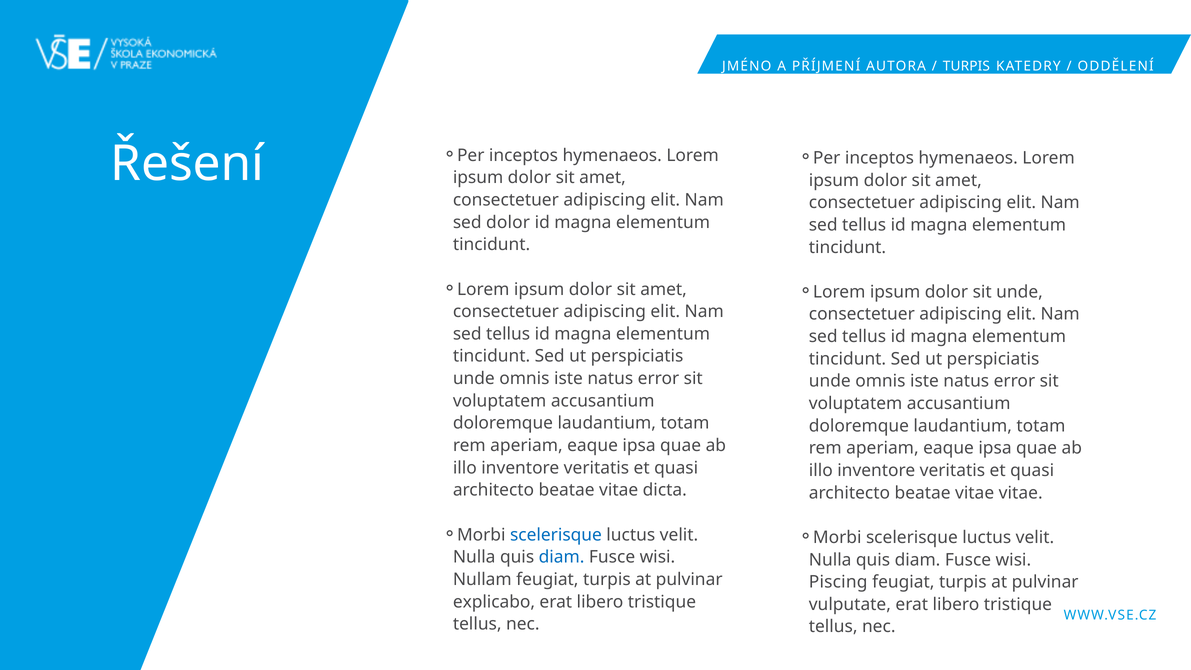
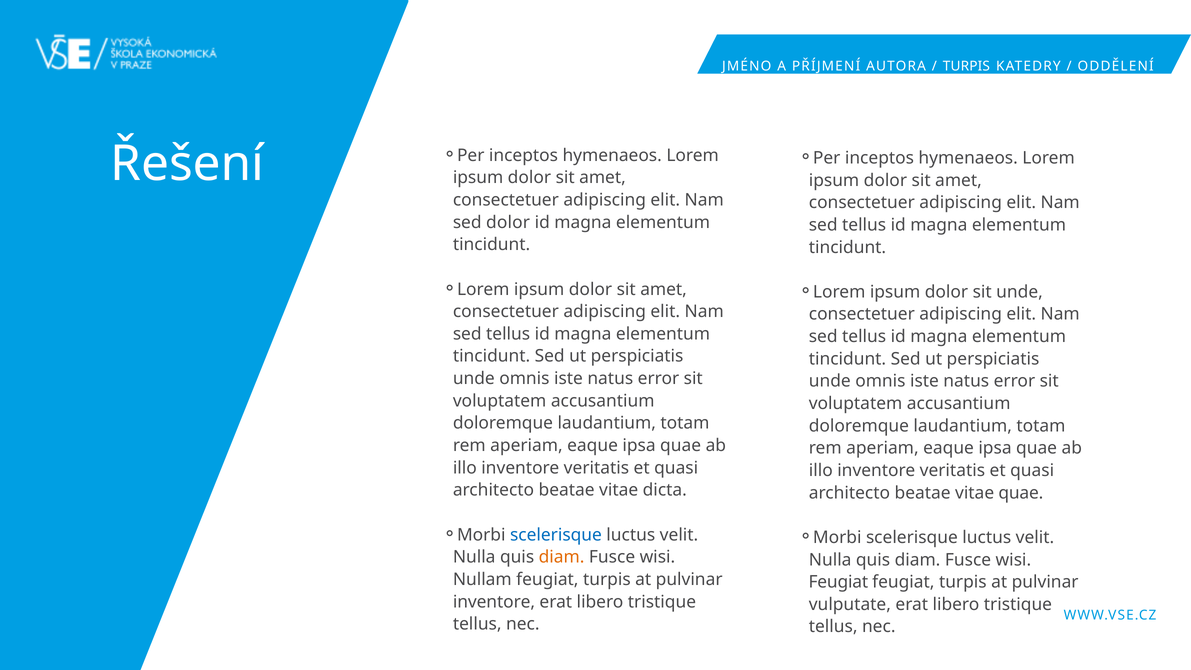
vitae vitae: vitae -> quae (1021, 493)
diam colour: blue -> orange (562, 557)
Piscing: Piscing -> Feugiat (838, 582)
explicabo: explicabo -> inventore (494, 602)
